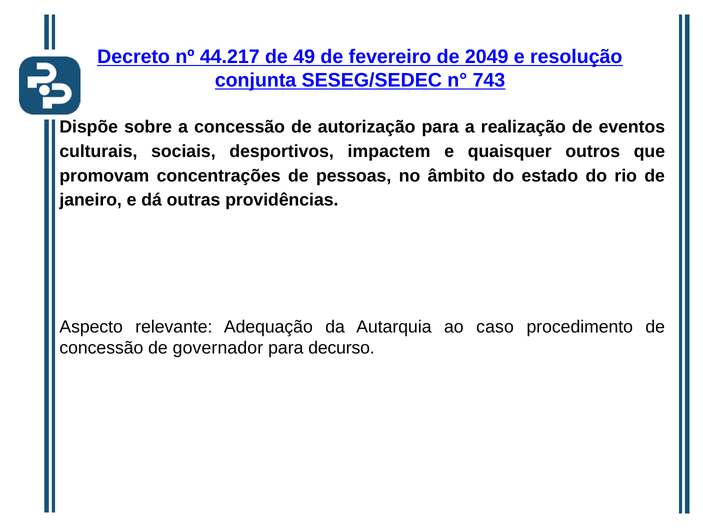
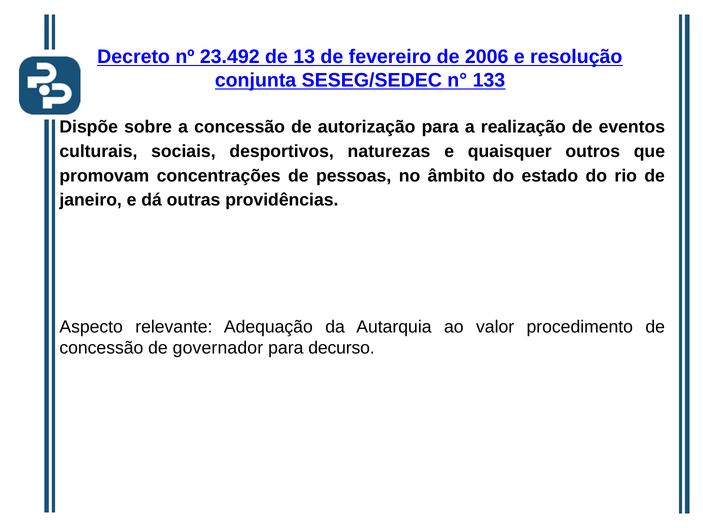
44.217: 44.217 -> 23.492 (230, 57)
49: 49 -> 13 (304, 57)
2049: 2049 -> 2006 (487, 57)
743: 743 -> 133 (489, 80)
impactem: impactem -> naturezas (389, 151)
caso: caso -> valor (495, 326)
